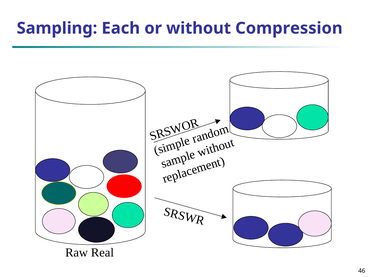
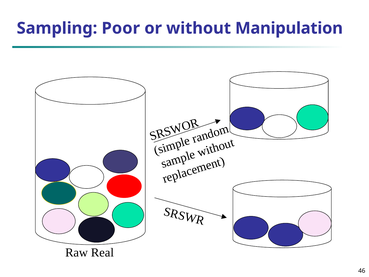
Each: Each -> Poor (121, 28)
Compression: Compression -> Manipulation (289, 28)
